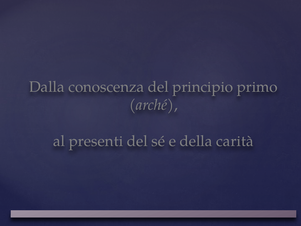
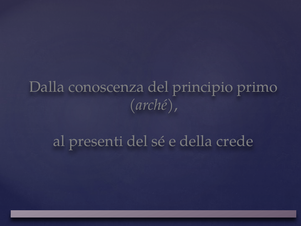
carità: carità -> crede (235, 141)
